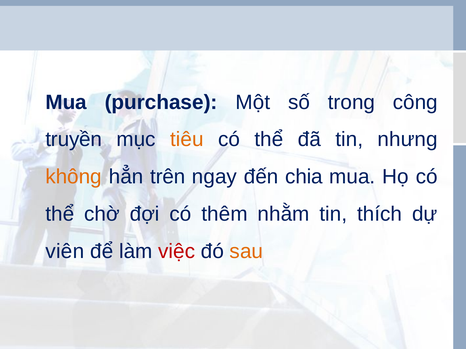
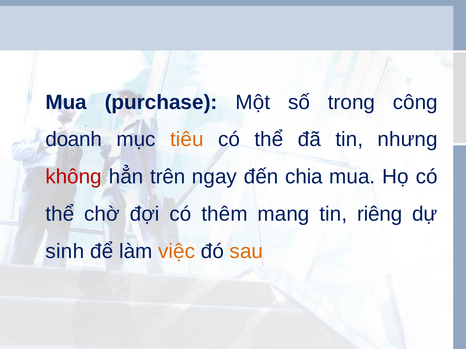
truyền: truyền -> doanh (74, 140)
không colour: orange -> red (74, 177)
nhằm: nhằm -> mang (284, 214)
thích: thích -> riêng (380, 214)
viên: viên -> sinh (65, 252)
việc colour: red -> orange (177, 252)
